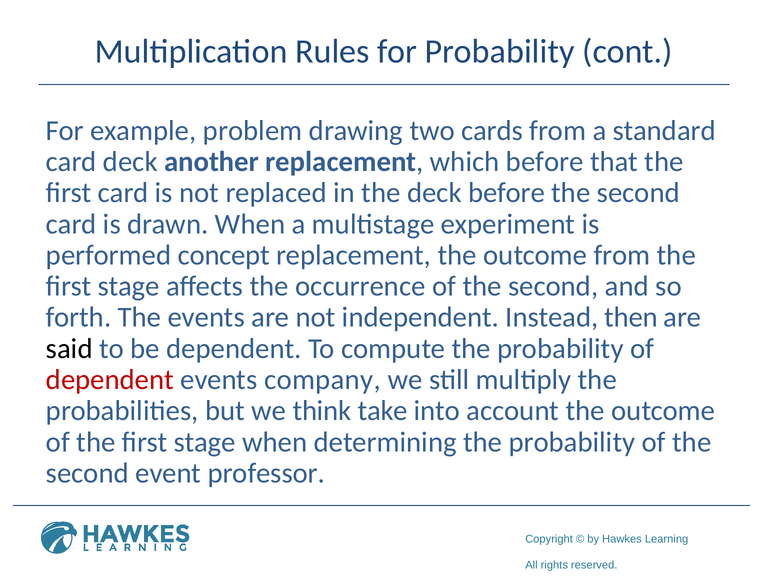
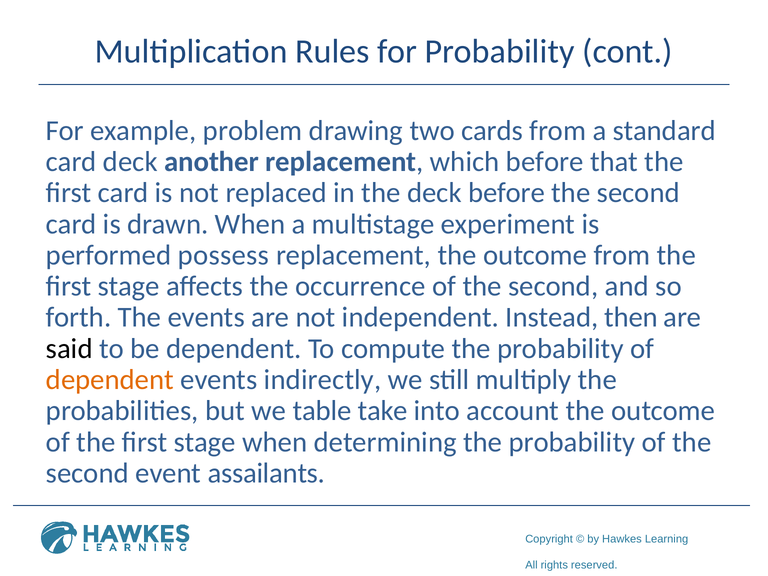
concept: concept -> possess (224, 255)
dependent colour: red -> orange (110, 380)
company: company -> indirectly (323, 380)
think: think -> table (322, 411)
professor: professor -> assailants (266, 473)
